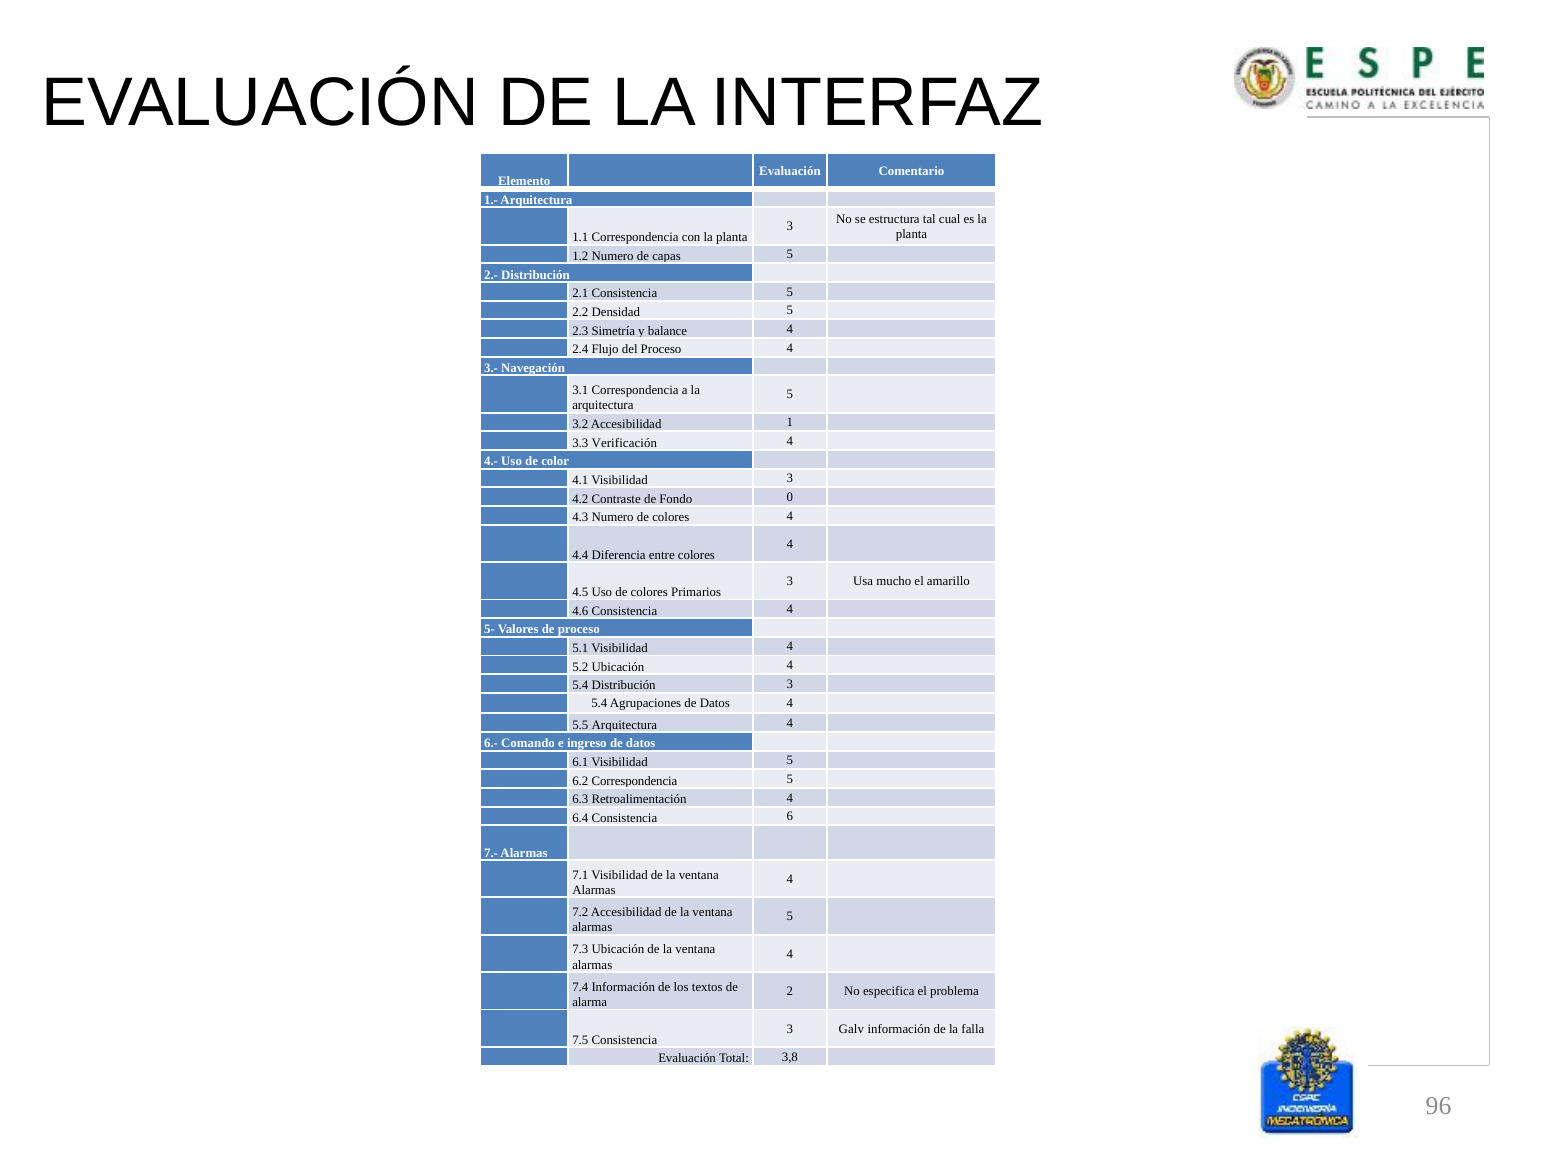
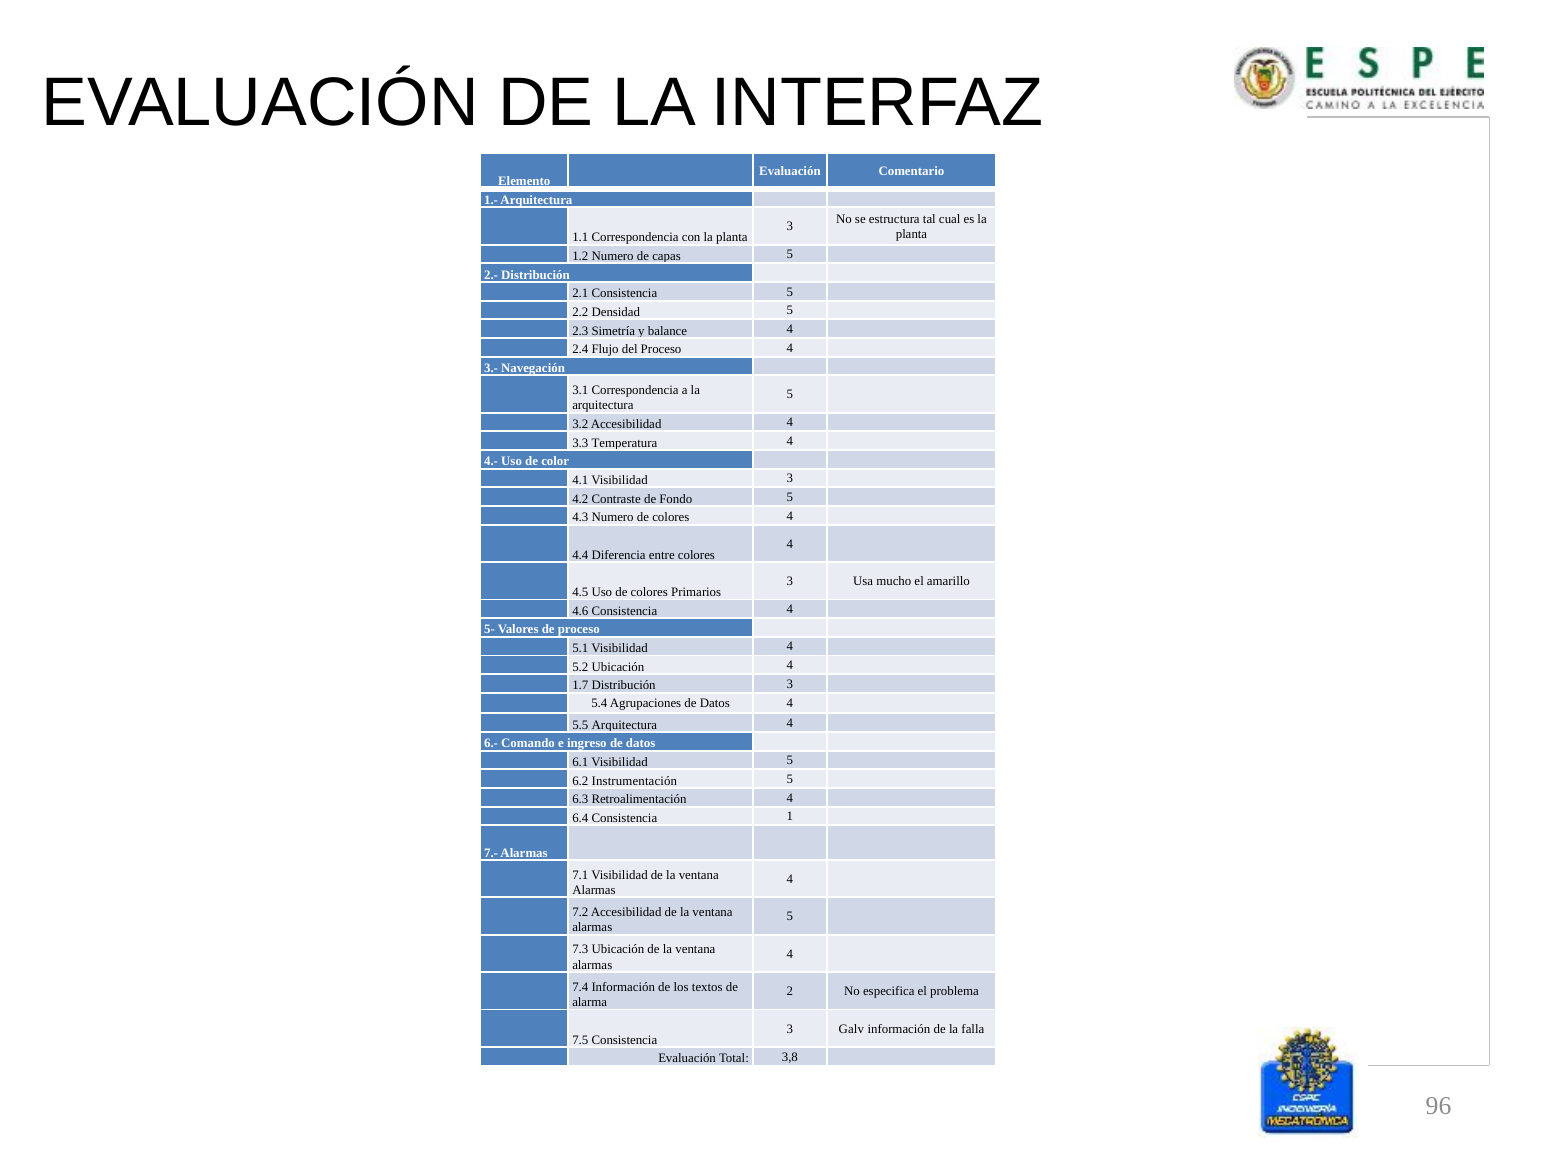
Accesibilidad 1: 1 -> 4 (790, 423)
Verificación: Verificación -> Temperatura (624, 443)
Fondo 0: 0 -> 5 (790, 497)
5.4: 5.4 -> 1.7 (580, 686)
6.2 Correspondencia: Correspondencia -> Instrumentación (634, 781)
6: 6 -> 1 (790, 817)
